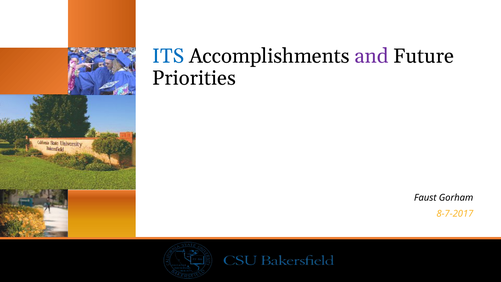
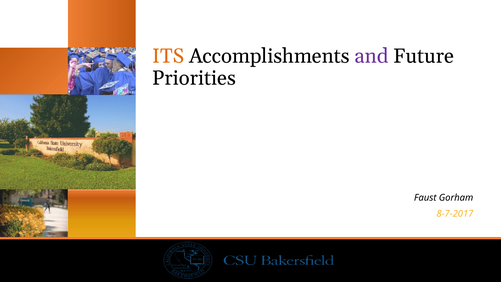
ITS colour: blue -> orange (168, 56)
